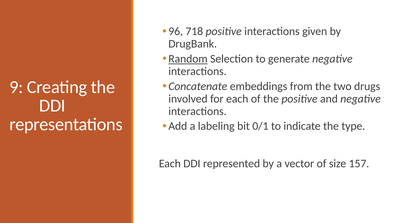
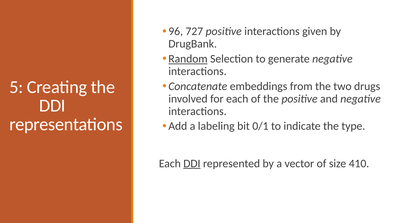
718: 718 -> 727 (194, 31)
9: 9 -> 5 (16, 87)
DDI underline: none -> present (192, 163)
157: 157 -> 410 (359, 163)
